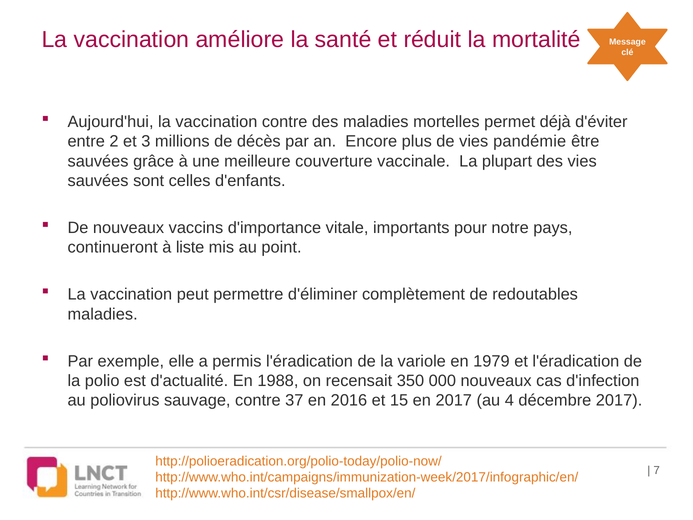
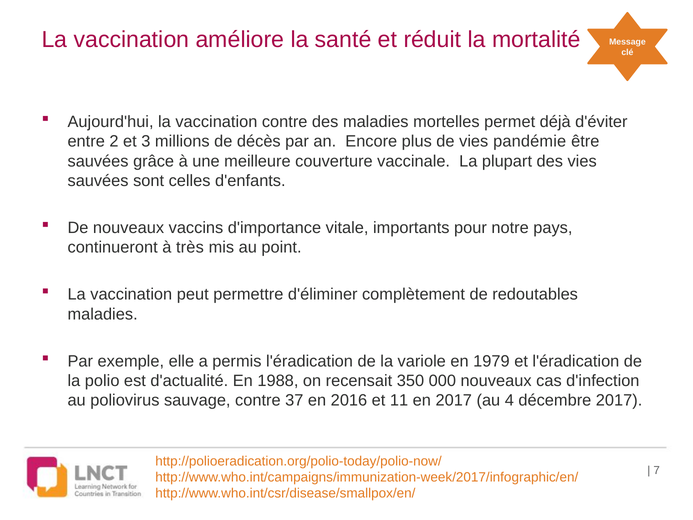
liste: liste -> très (190, 247)
15: 15 -> 11 (399, 400)
